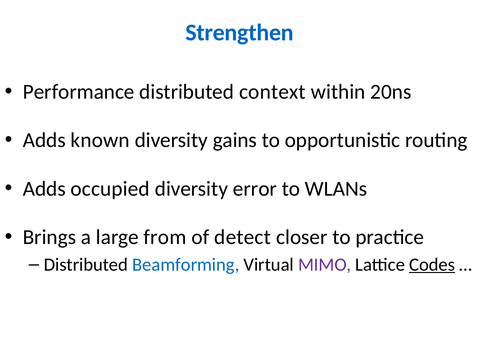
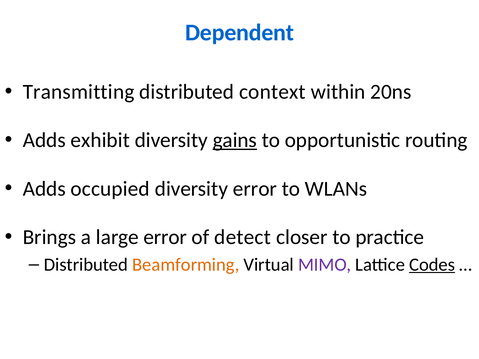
Strengthen: Strengthen -> Dependent (240, 33)
Performance: Performance -> Transmitting (79, 92)
known: known -> exhibit (100, 140)
gains underline: none -> present (235, 140)
large from: from -> error (165, 237)
Beamforming colour: blue -> orange (186, 265)
